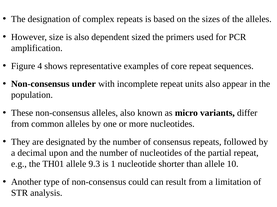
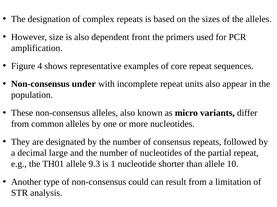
sized: sized -> front (141, 37)
upon: upon -> large (58, 153)
